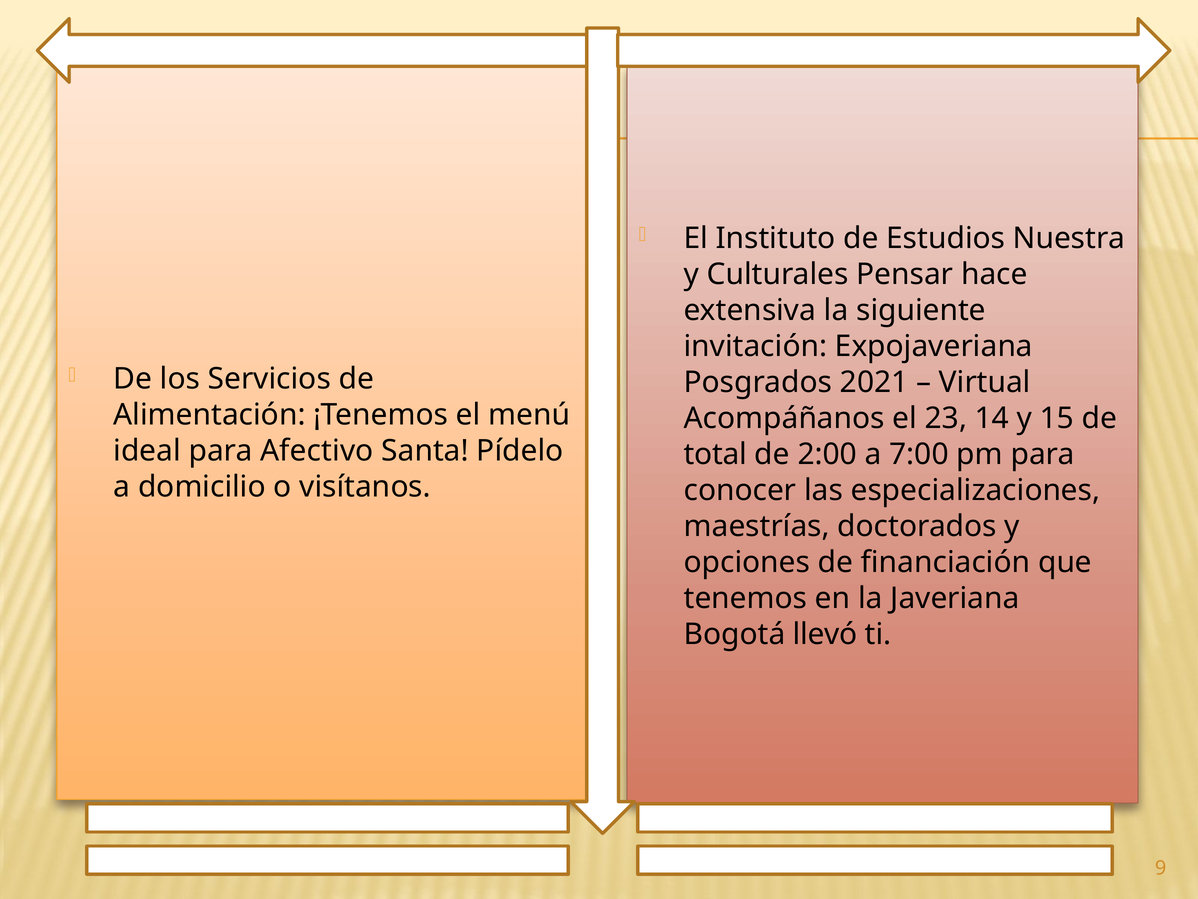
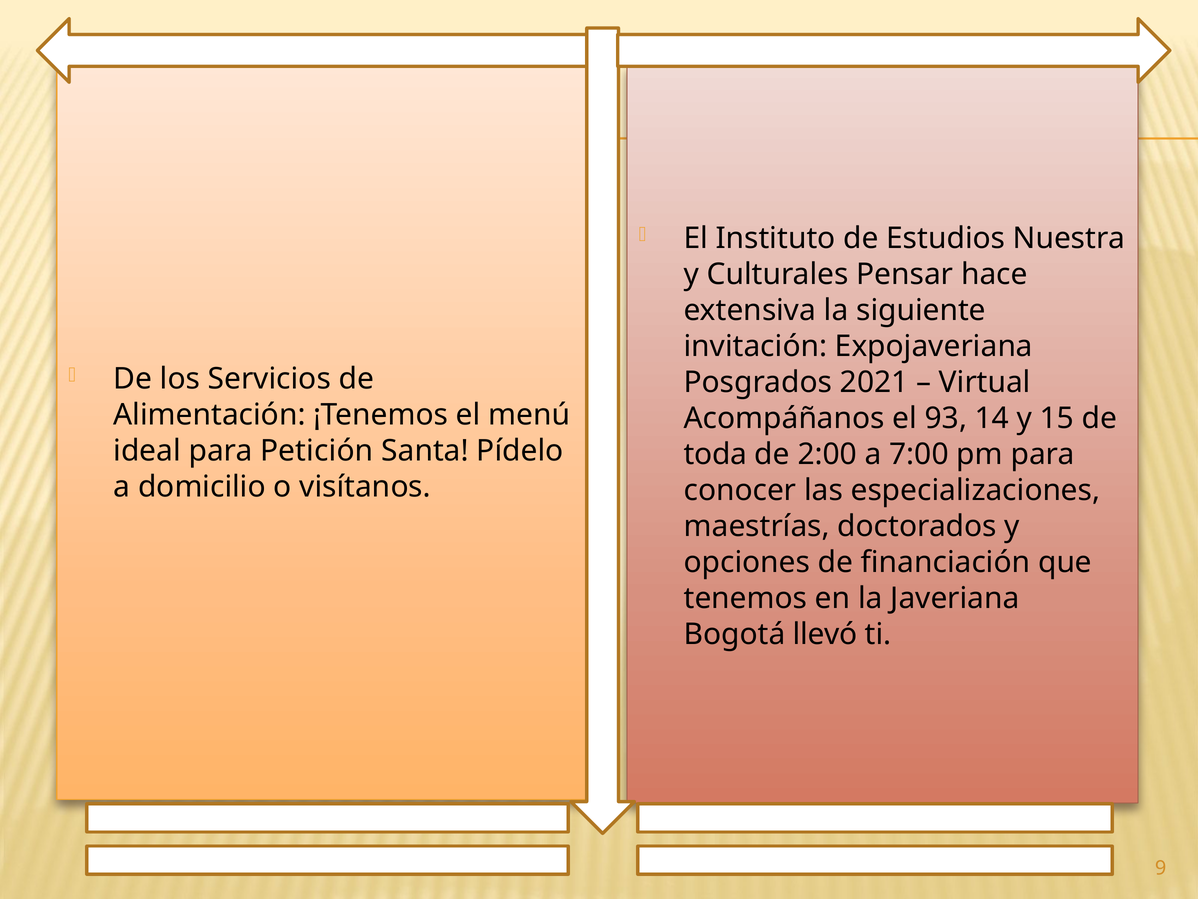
23: 23 -> 93 (946, 418)
Afectivo: Afectivo -> Petición (317, 451)
total: total -> toda (715, 454)
